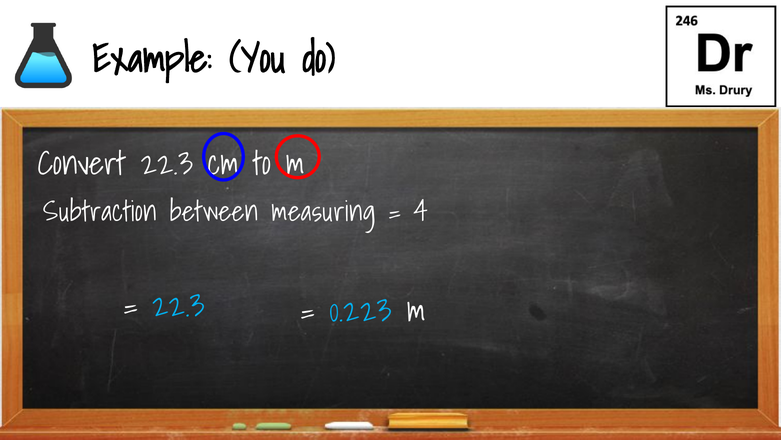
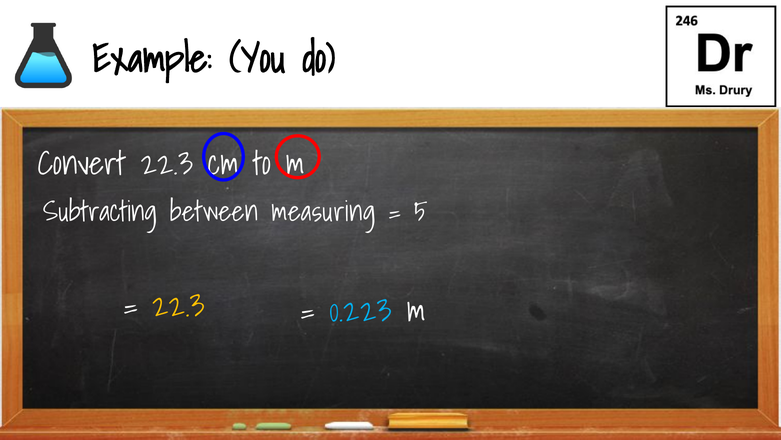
Subtraction: Subtraction -> Subtracting (100, 212)
4: 4 -> 5 (421, 212)
22.3 colour: light blue -> yellow (179, 305)
